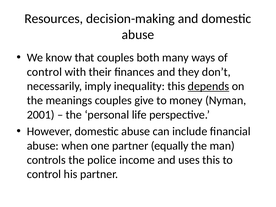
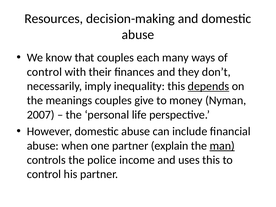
both: both -> each (148, 58)
2001: 2001 -> 2007 (41, 115)
equally: equally -> explain (170, 146)
man underline: none -> present (222, 146)
